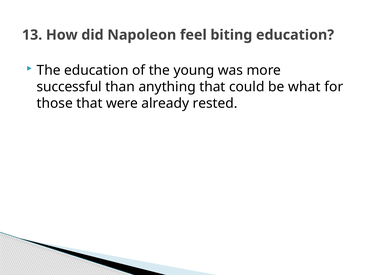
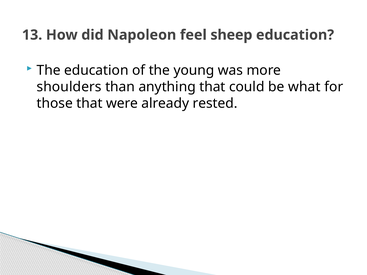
biting: biting -> sheep (231, 35)
successful: successful -> shoulders (69, 87)
